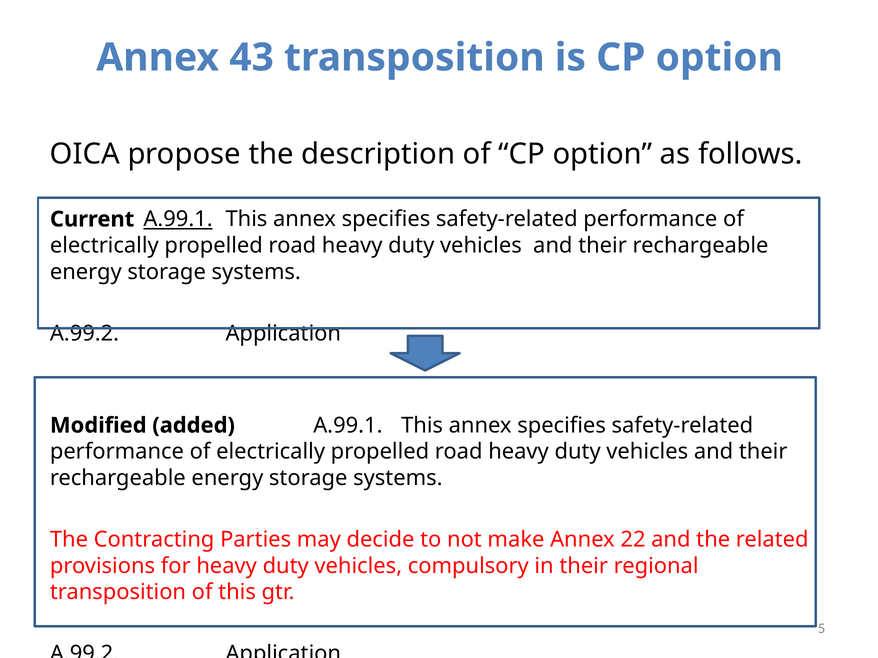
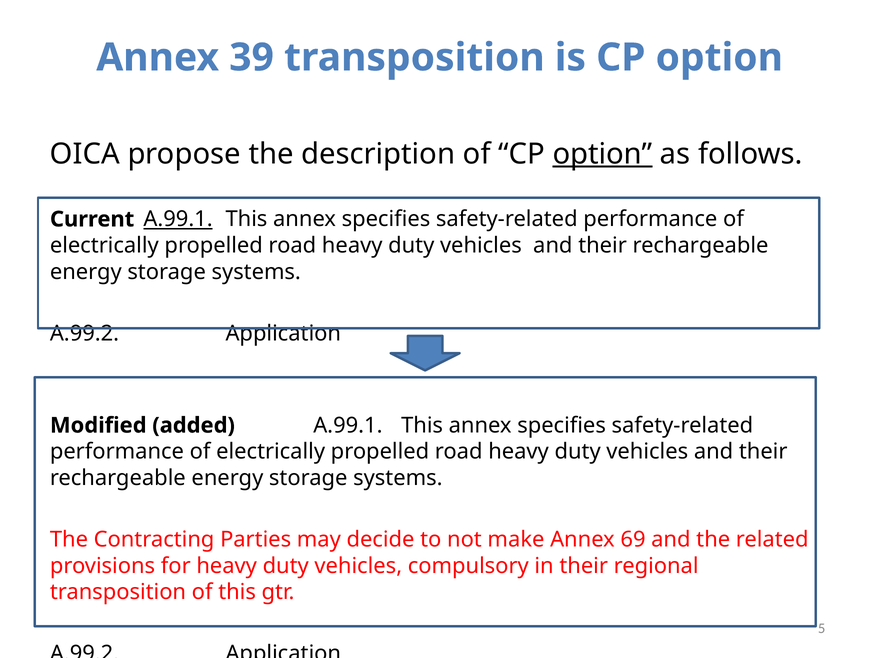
43: 43 -> 39 (252, 58)
option underline: none -> present (602, 154)
22: 22 -> 69 (633, 540)
